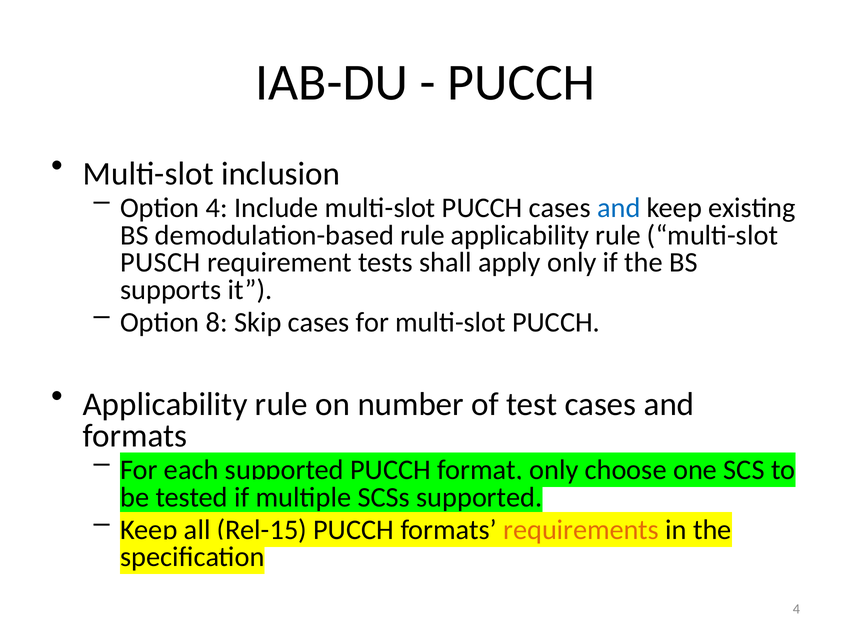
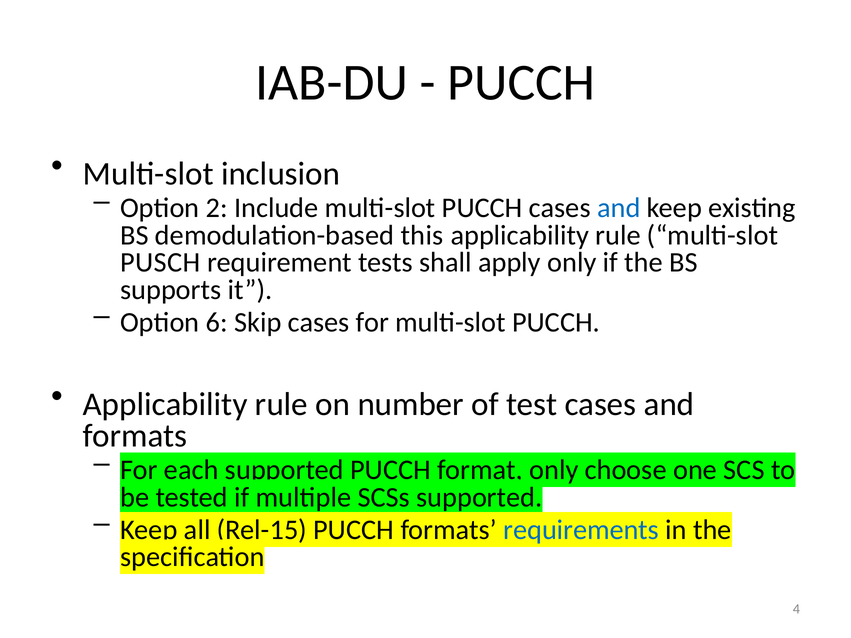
Option 4: 4 -> 2 (217, 208)
demodulation-based rule: rule -> this (422, 235)
8: 8 -> 6 (217, 322)
requirements colour: orange -> blue (581, 530)
